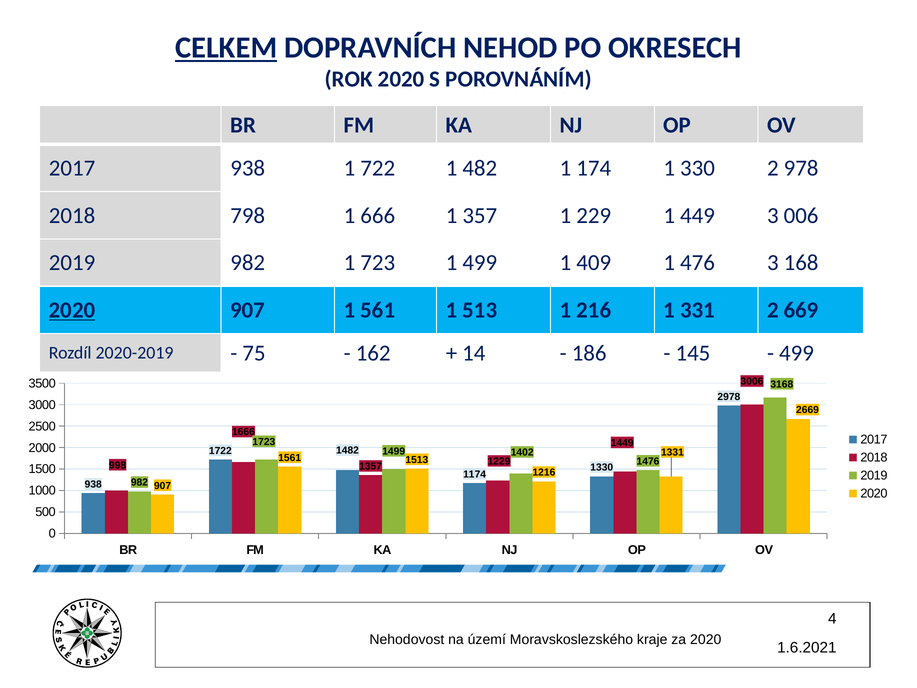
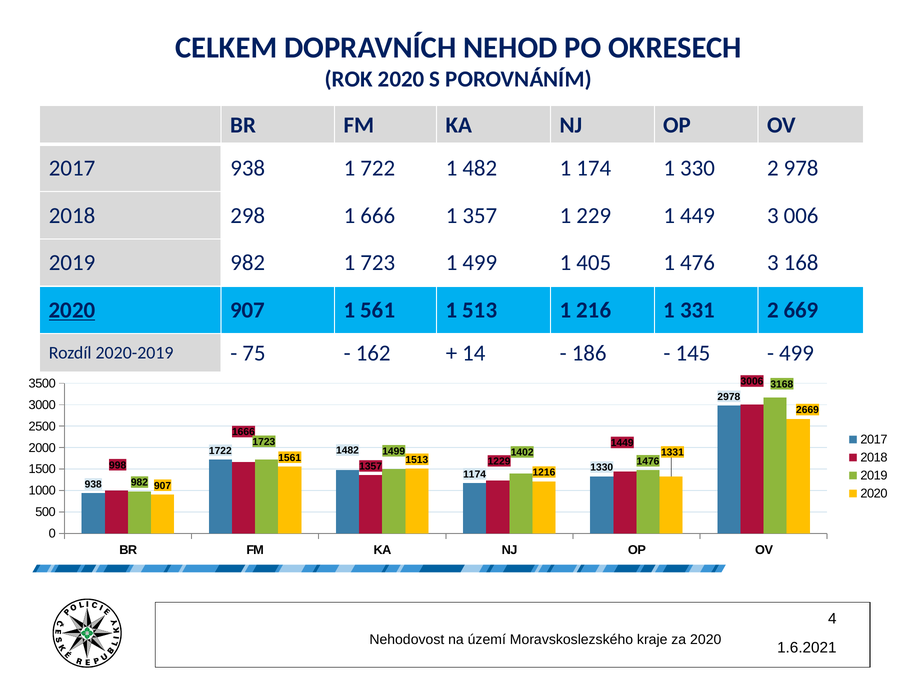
CELKEM underline: present -> none (226, 48)
798: 798 -> 298 (248, 216)
409: 409 -> 405 (594, 263)
